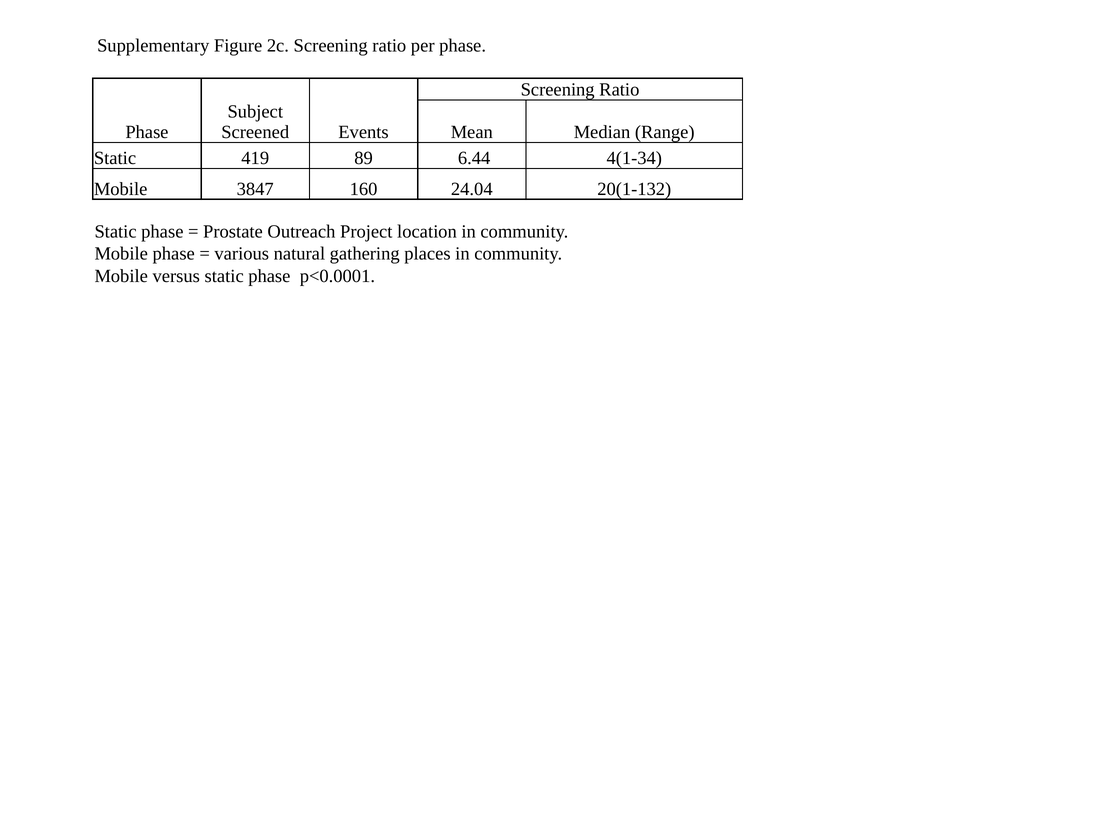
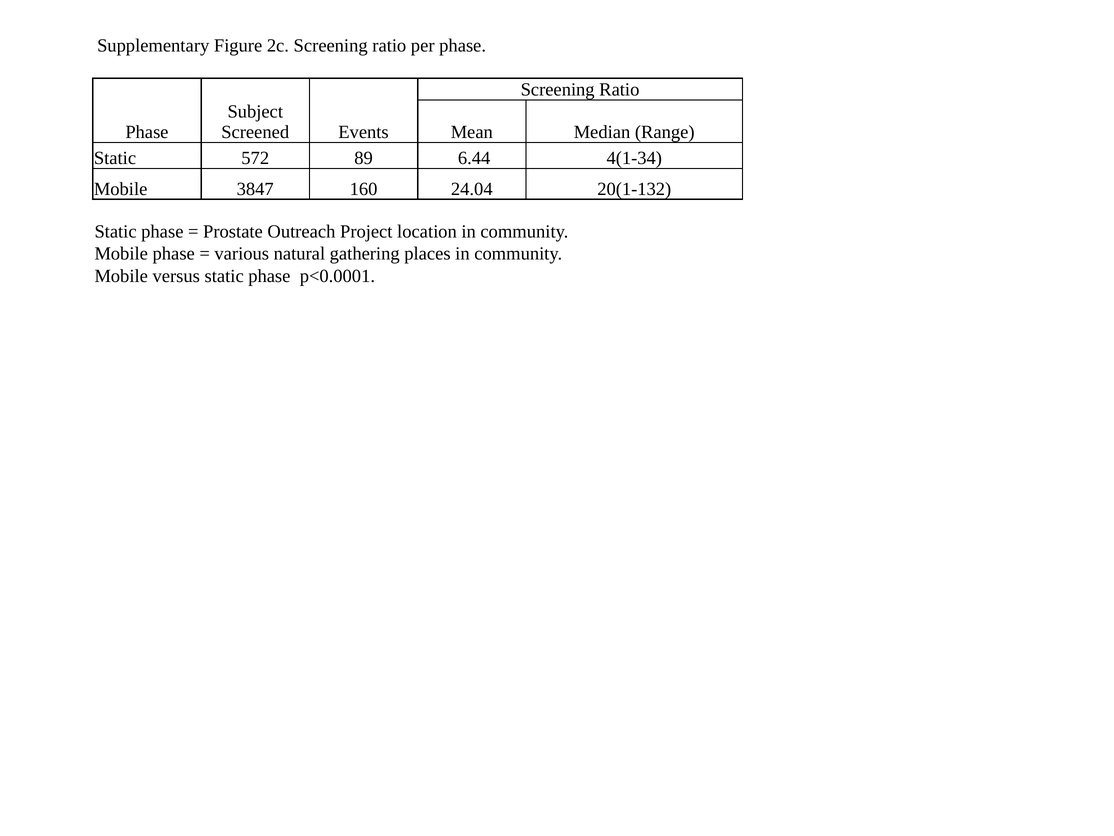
419: 419 -> 572 (255, 158)
